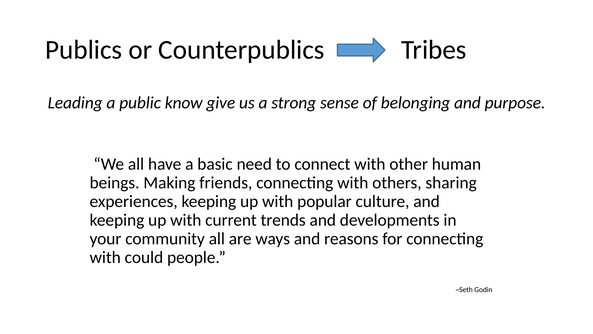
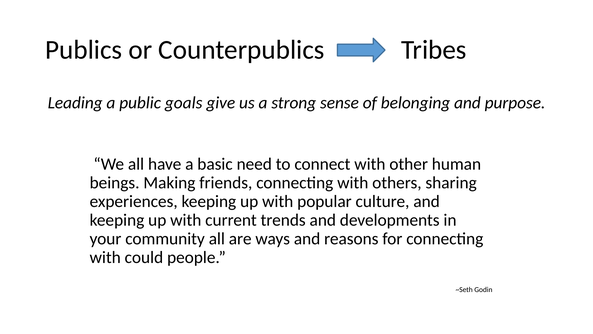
know: know -> goals (184, 102)
